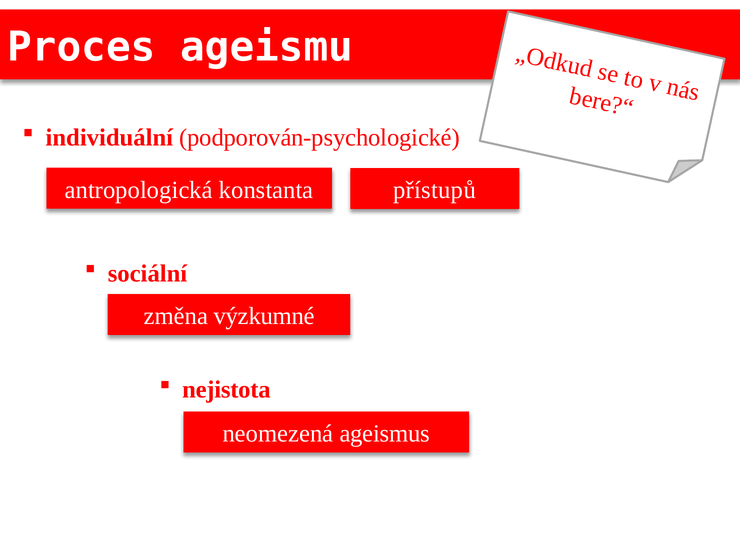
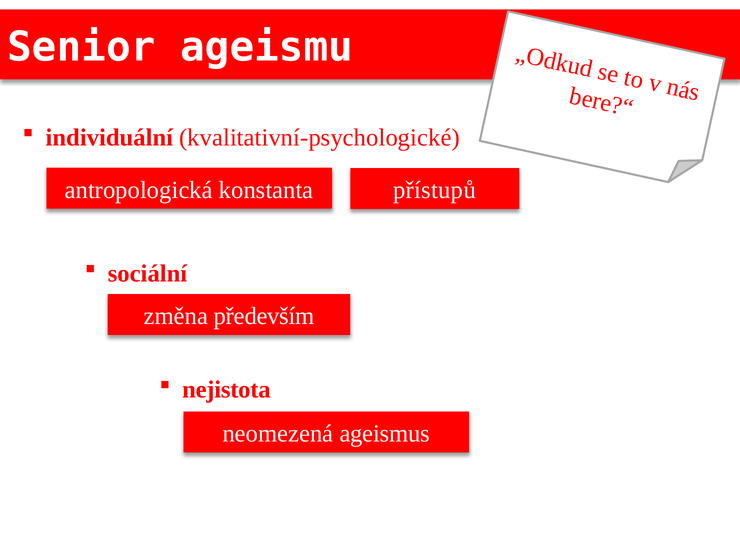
Proces: Proces -> Senior (81, 47)
podporován-psychologické: podporován-psychologické -> kvalitativní-psychologické (319, 138)
výzkumné: výzkumné -> především (264, 316)
